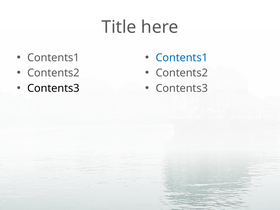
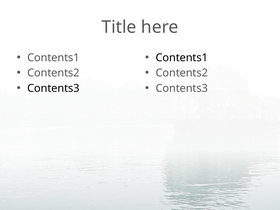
Contents1 colour: blue -> black (182, 58)
